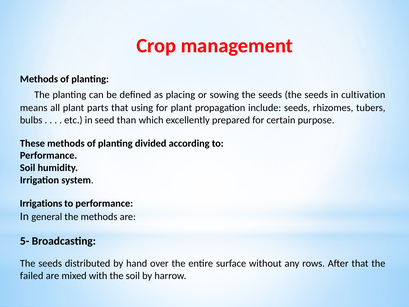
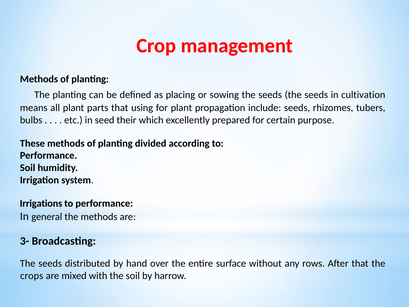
than: than -> their (127, 120)
5-: 5- -> 3- (25, 241)
failed: failed -> crops (32, 275)
